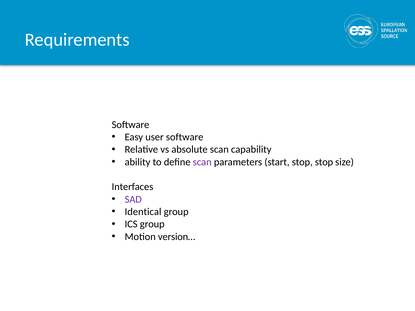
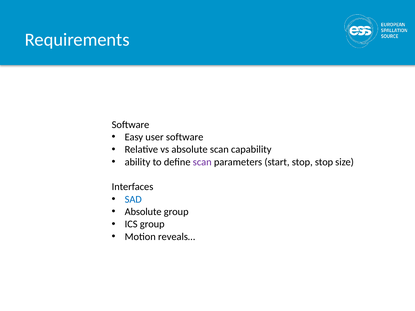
SAD colour: purple -> blue (133, 199)
Identical: Identical -> Absolute (143, 212)
version…: version… -> reveals… (177, 237)
